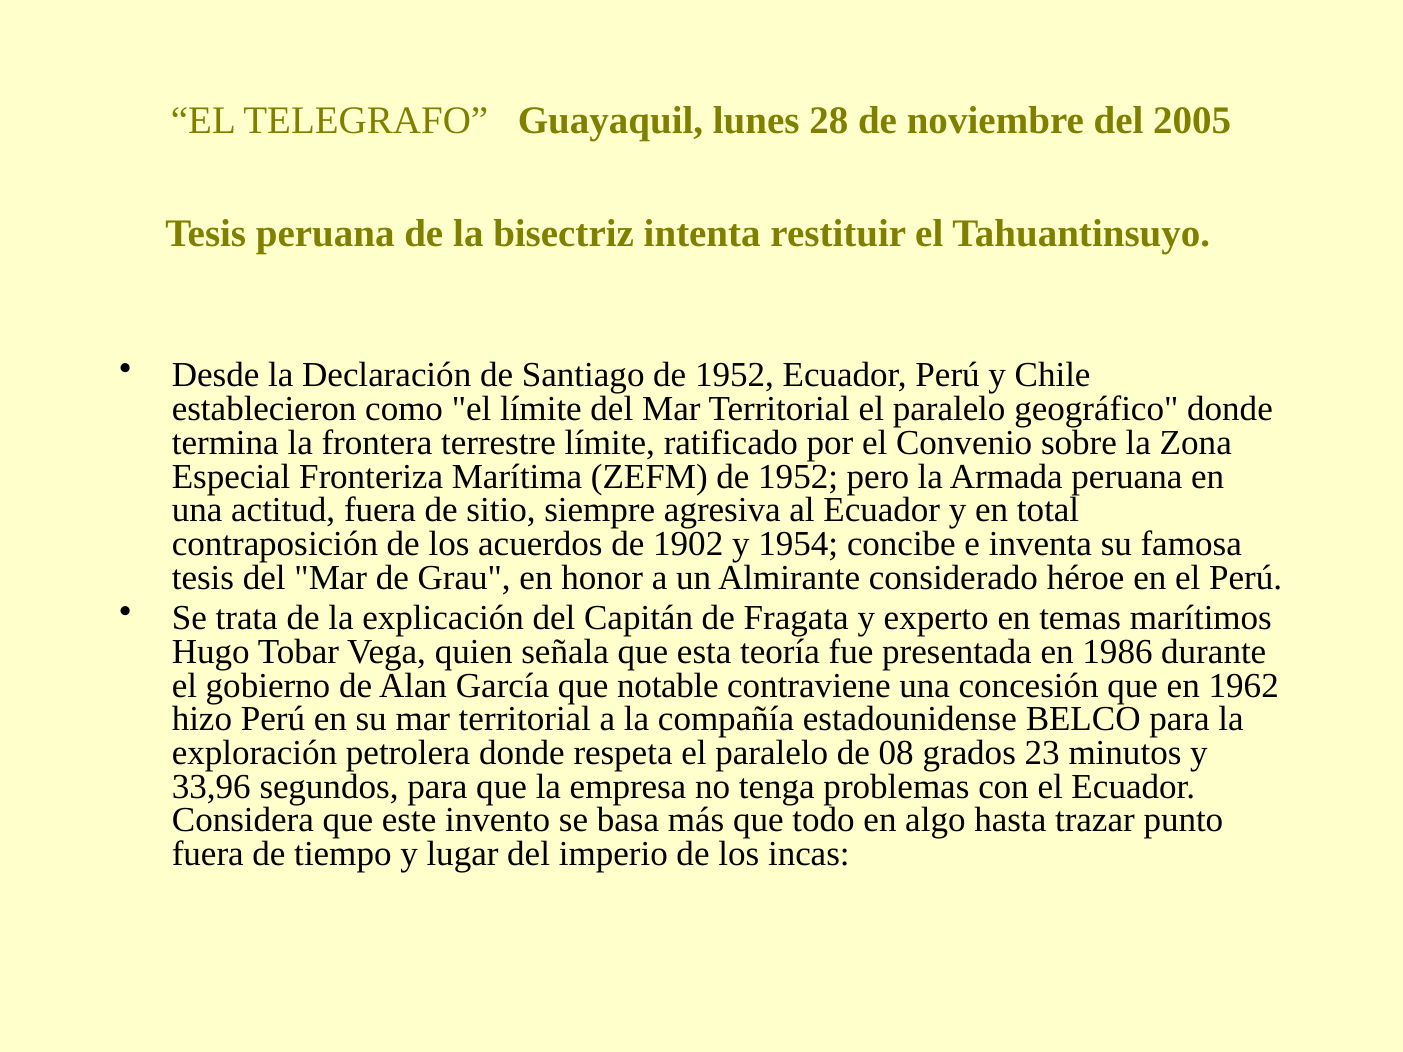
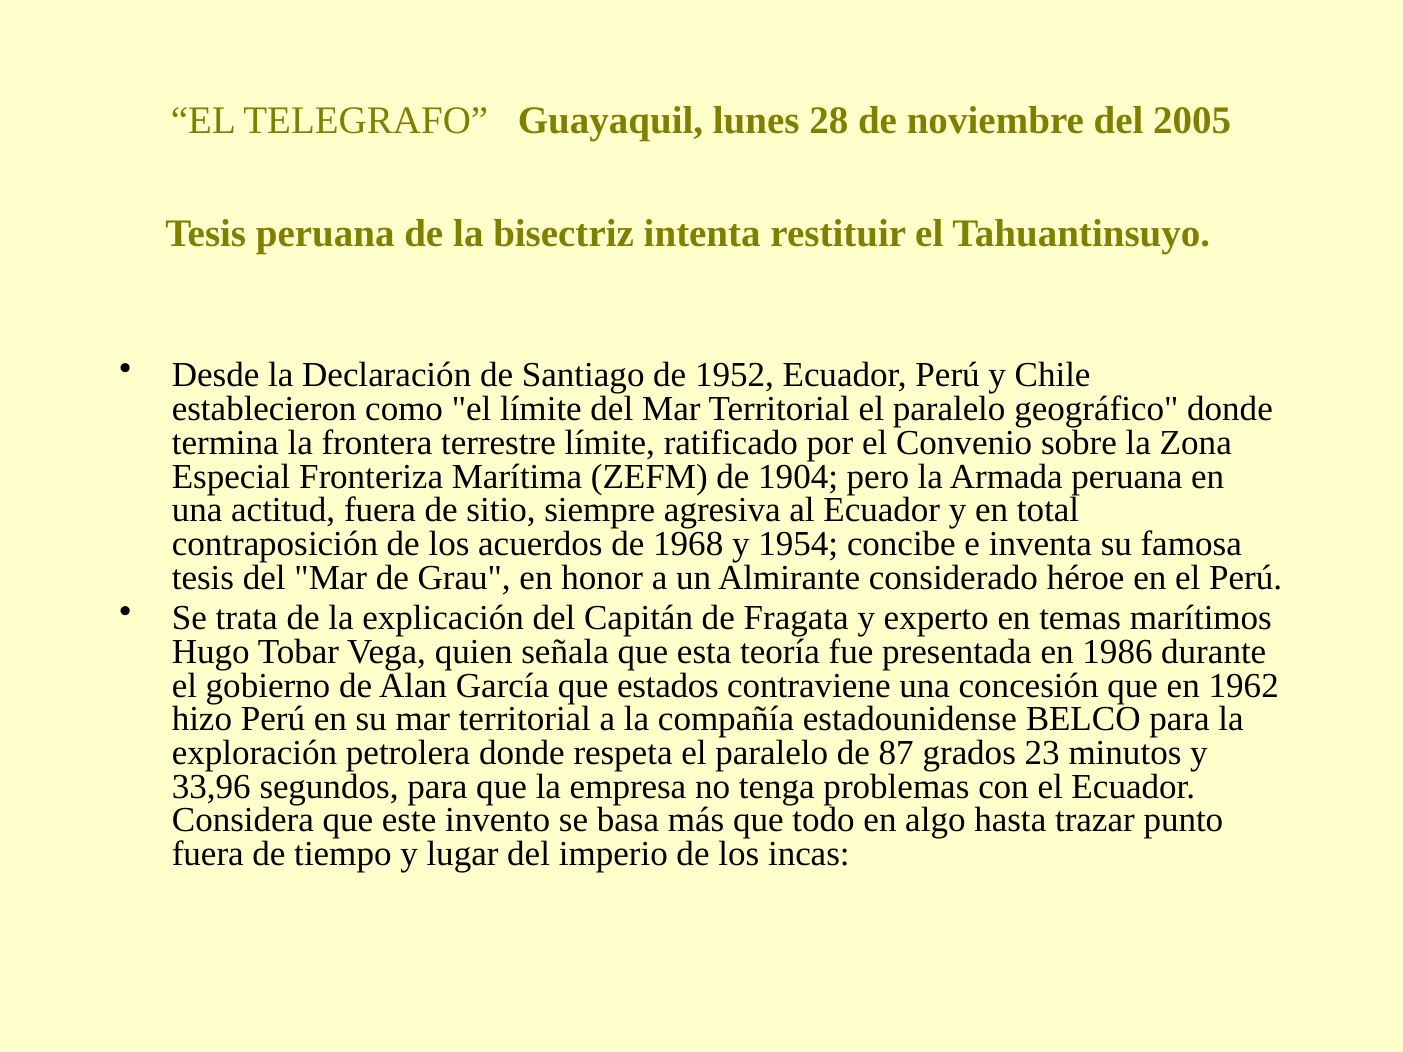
ZEFM de 1952: 1952 -> 1904 (798, 477)
1902: 1902 -> 1968 (688, 544)
notable: notable -> estados (668, 686)
08: 08 -> 87 (896, 753)
